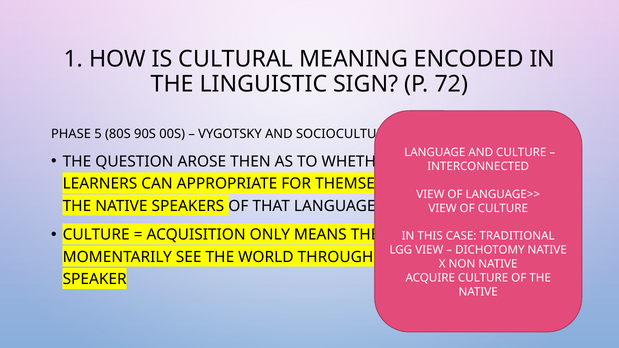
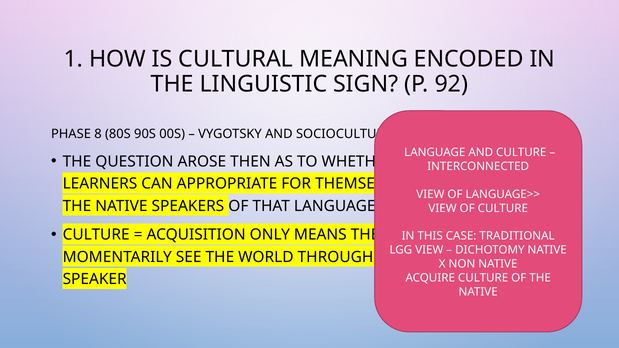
72: 72 -> 92 (451, 84)
5: 5 -> 8 (98, 134)
